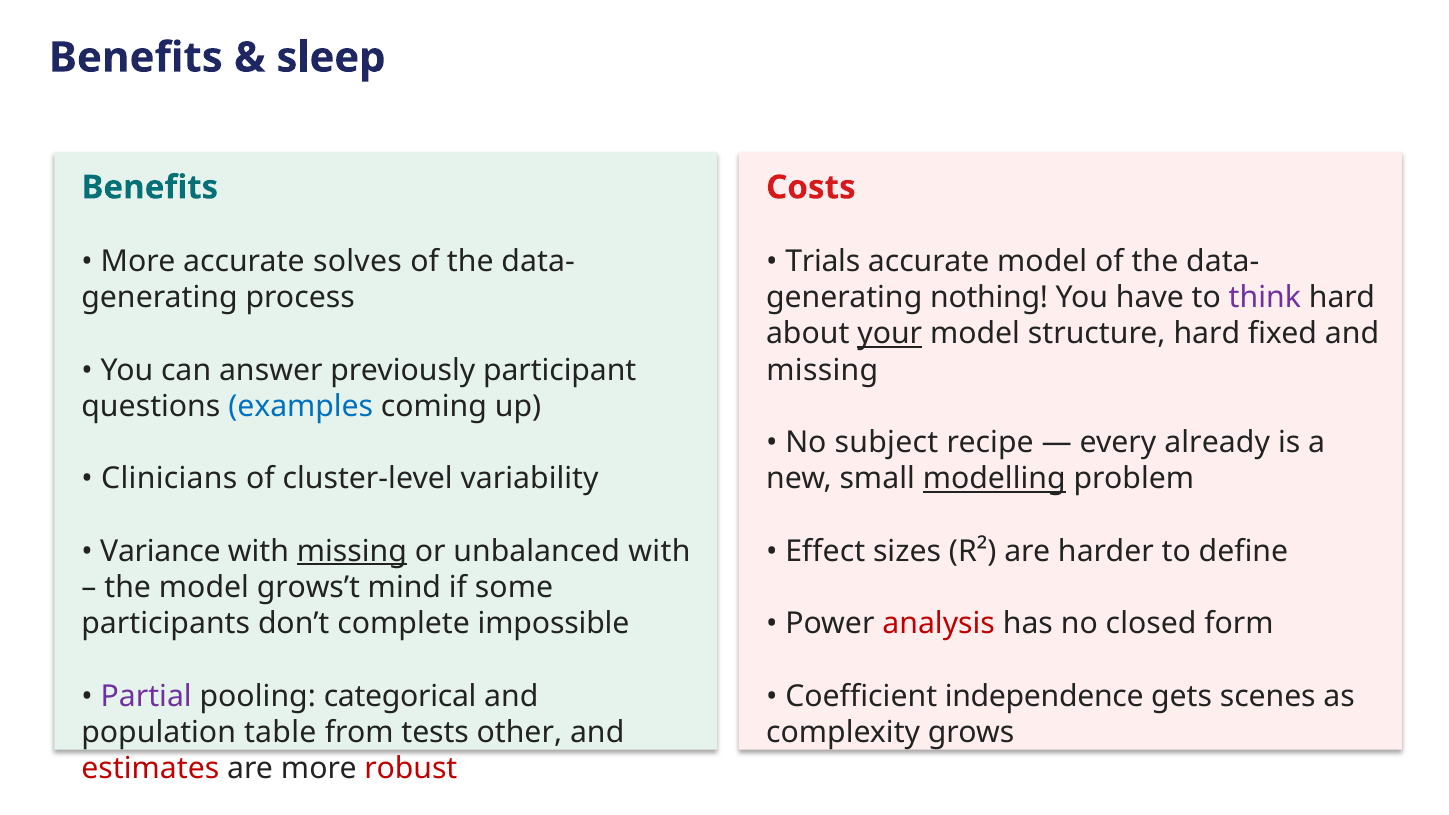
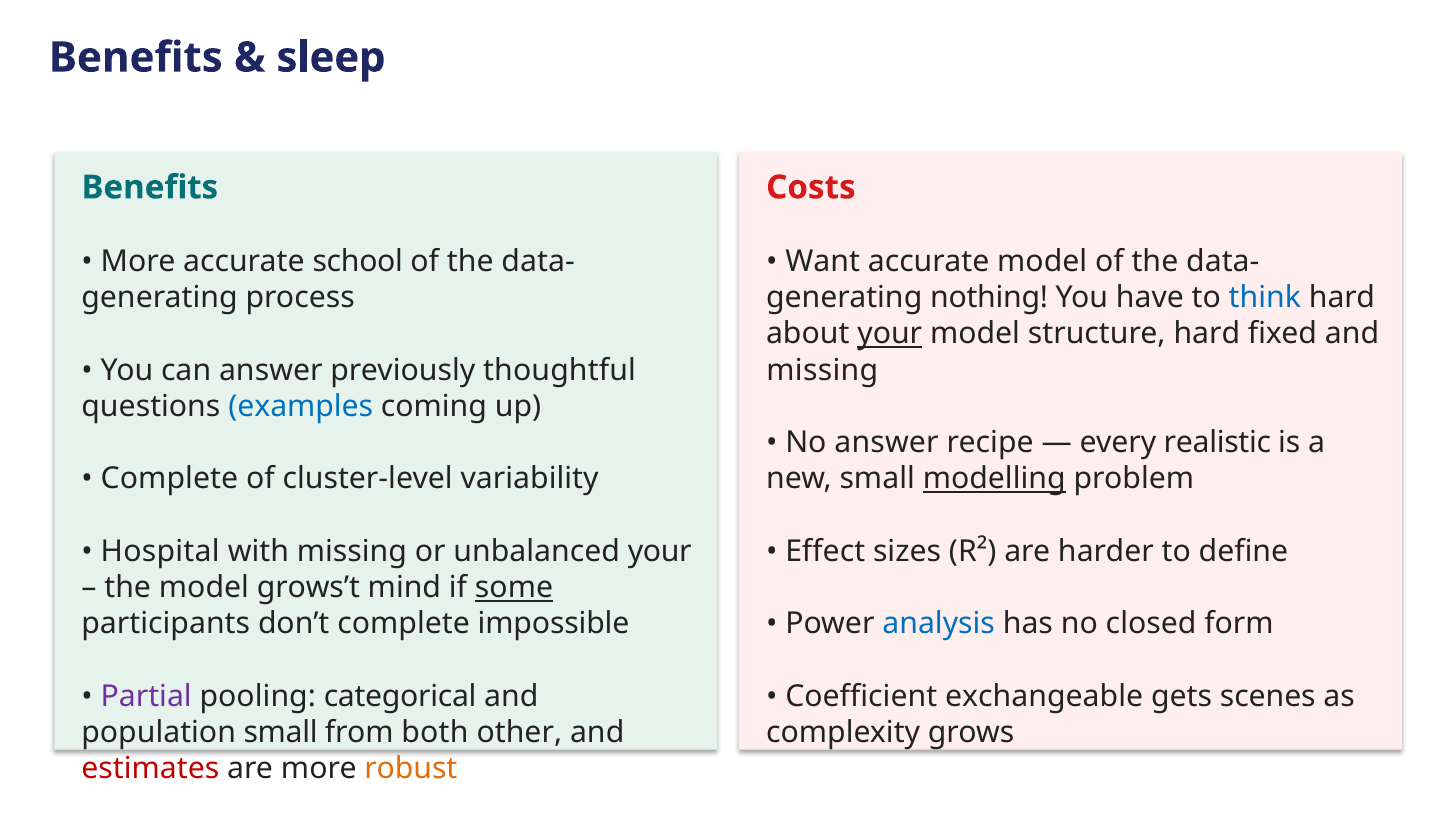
Trials: Trials -> Want (823, 261)
solves: solves -> school (358, 262)
think colour: purple -> blue (1265, 298)
participant: participant -> thoughtful (560, 370)
No subject: subject -> answer (887, 443)
already: already -> realistic (1217, 443)
Clinicians: Clinicians -> Complete (169, 479)
Variance: Variance -> Hospital (160, 551)
missing underline: present -> none (352, 551)
unbalanced with: with -> your (660, 551)
some underline: none -> present (514, 588)
analysis colour: red -> blue (939, 624)
independence: independence -> exchangeable (1044, 696)
population table: table -> small (281, 733)
tests: tests -> both (435, 733)
robust colour: red -> orange (411, 769)
